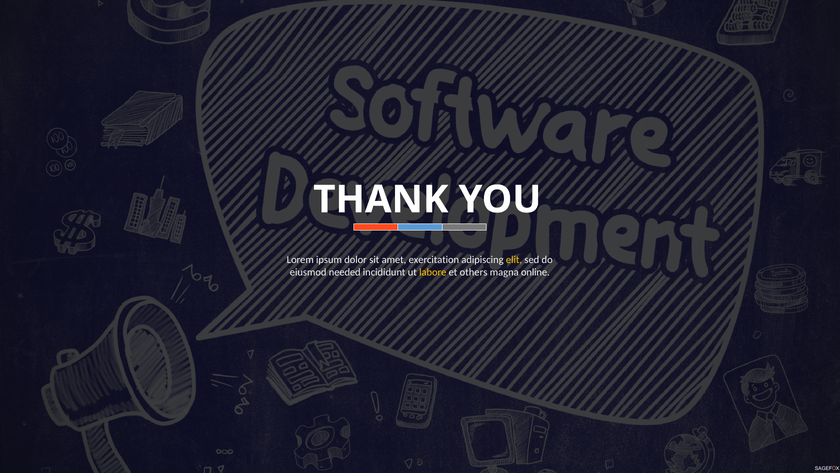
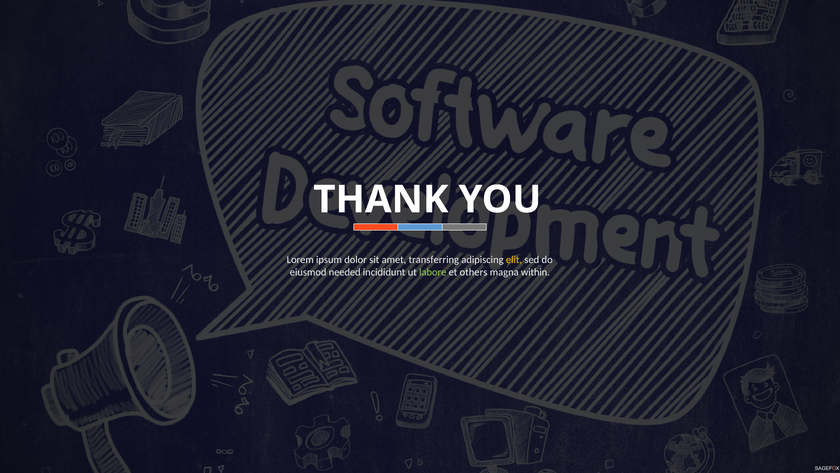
exercitation: exercitation -> transferring (434, 259)
labore colour: yellow -> light green (433, 272)
online: online -> within (535, 272)
